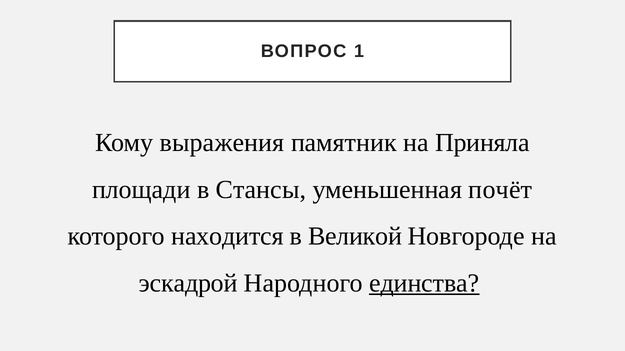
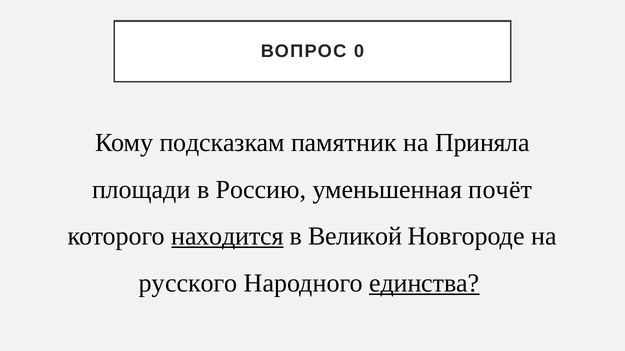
1: 1 -> 0 (359, 51)
выражения: выражения -> подсказкам (222, 143)
Стансы: Стансы -> Россию (261, 190)
находится underline: none -> present (227, 237)
эскадрой: эскадрой -> русского (188, 283)
